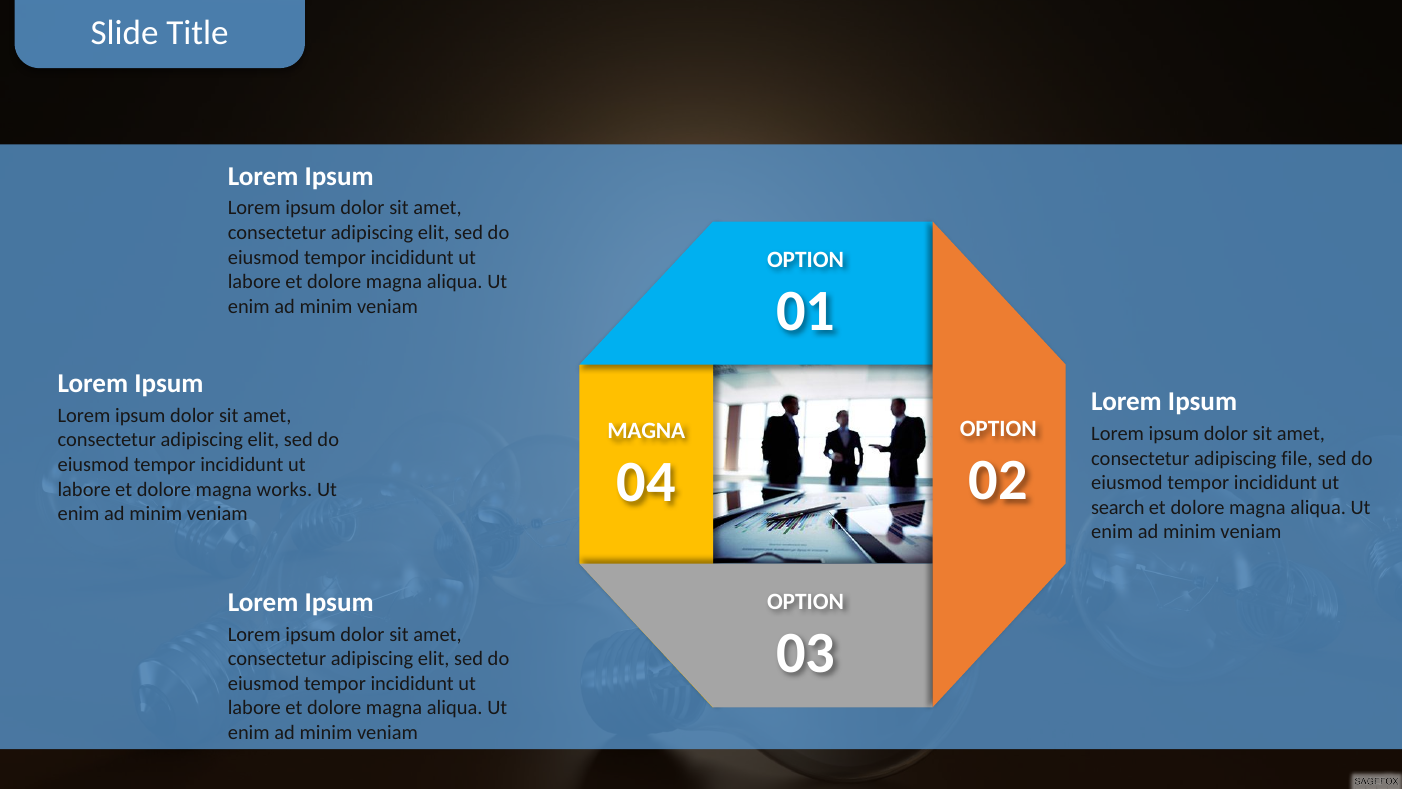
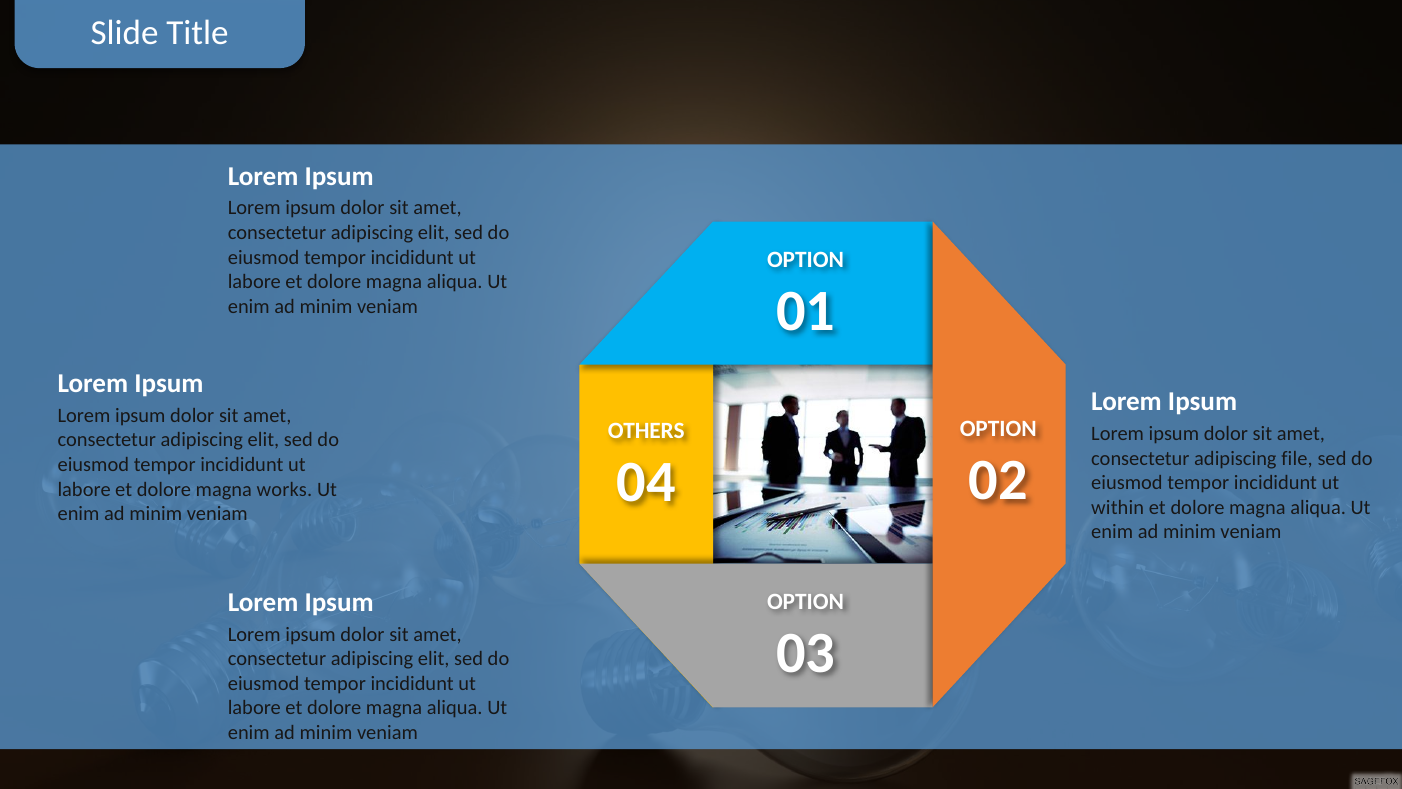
MAGNA: MAGNA -> OTHERS (646, 431)
search: search -> within (1118, 507)
